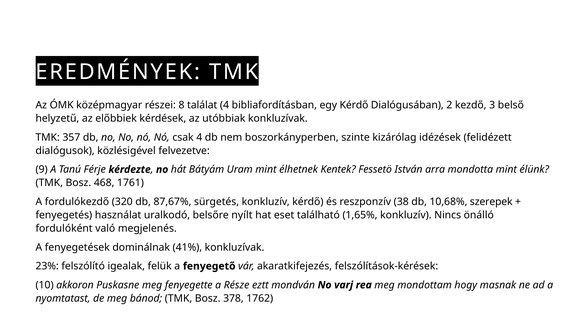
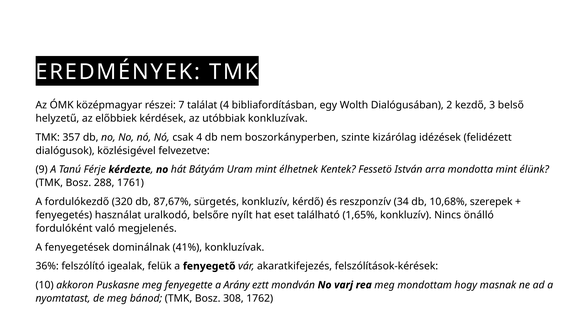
8: 8 -> 7 (181, 105)
egy Kérdő: Kérdő -> Wolth (354, 105)
468: 468 -> 288 (104, 183)
38: 38 -> 34 (401, 202)
23%: 23% -> 36% (47, 266)
Része: Része -> Arány (237, 285)
378: 378 -> 308 (233, 298)
